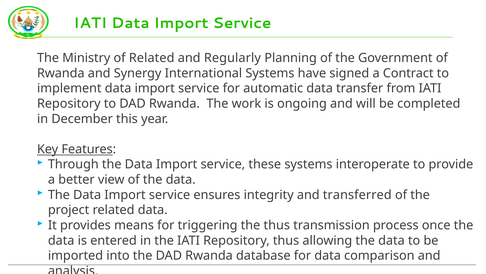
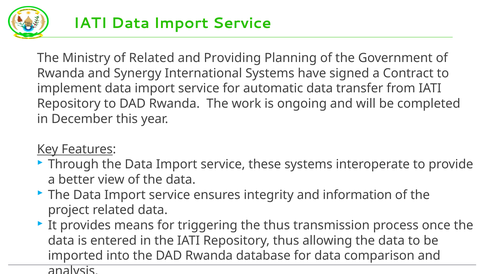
Regularly: Regularly -> Providing (232, 58)
transferred: transferred -> information (357, 194)
